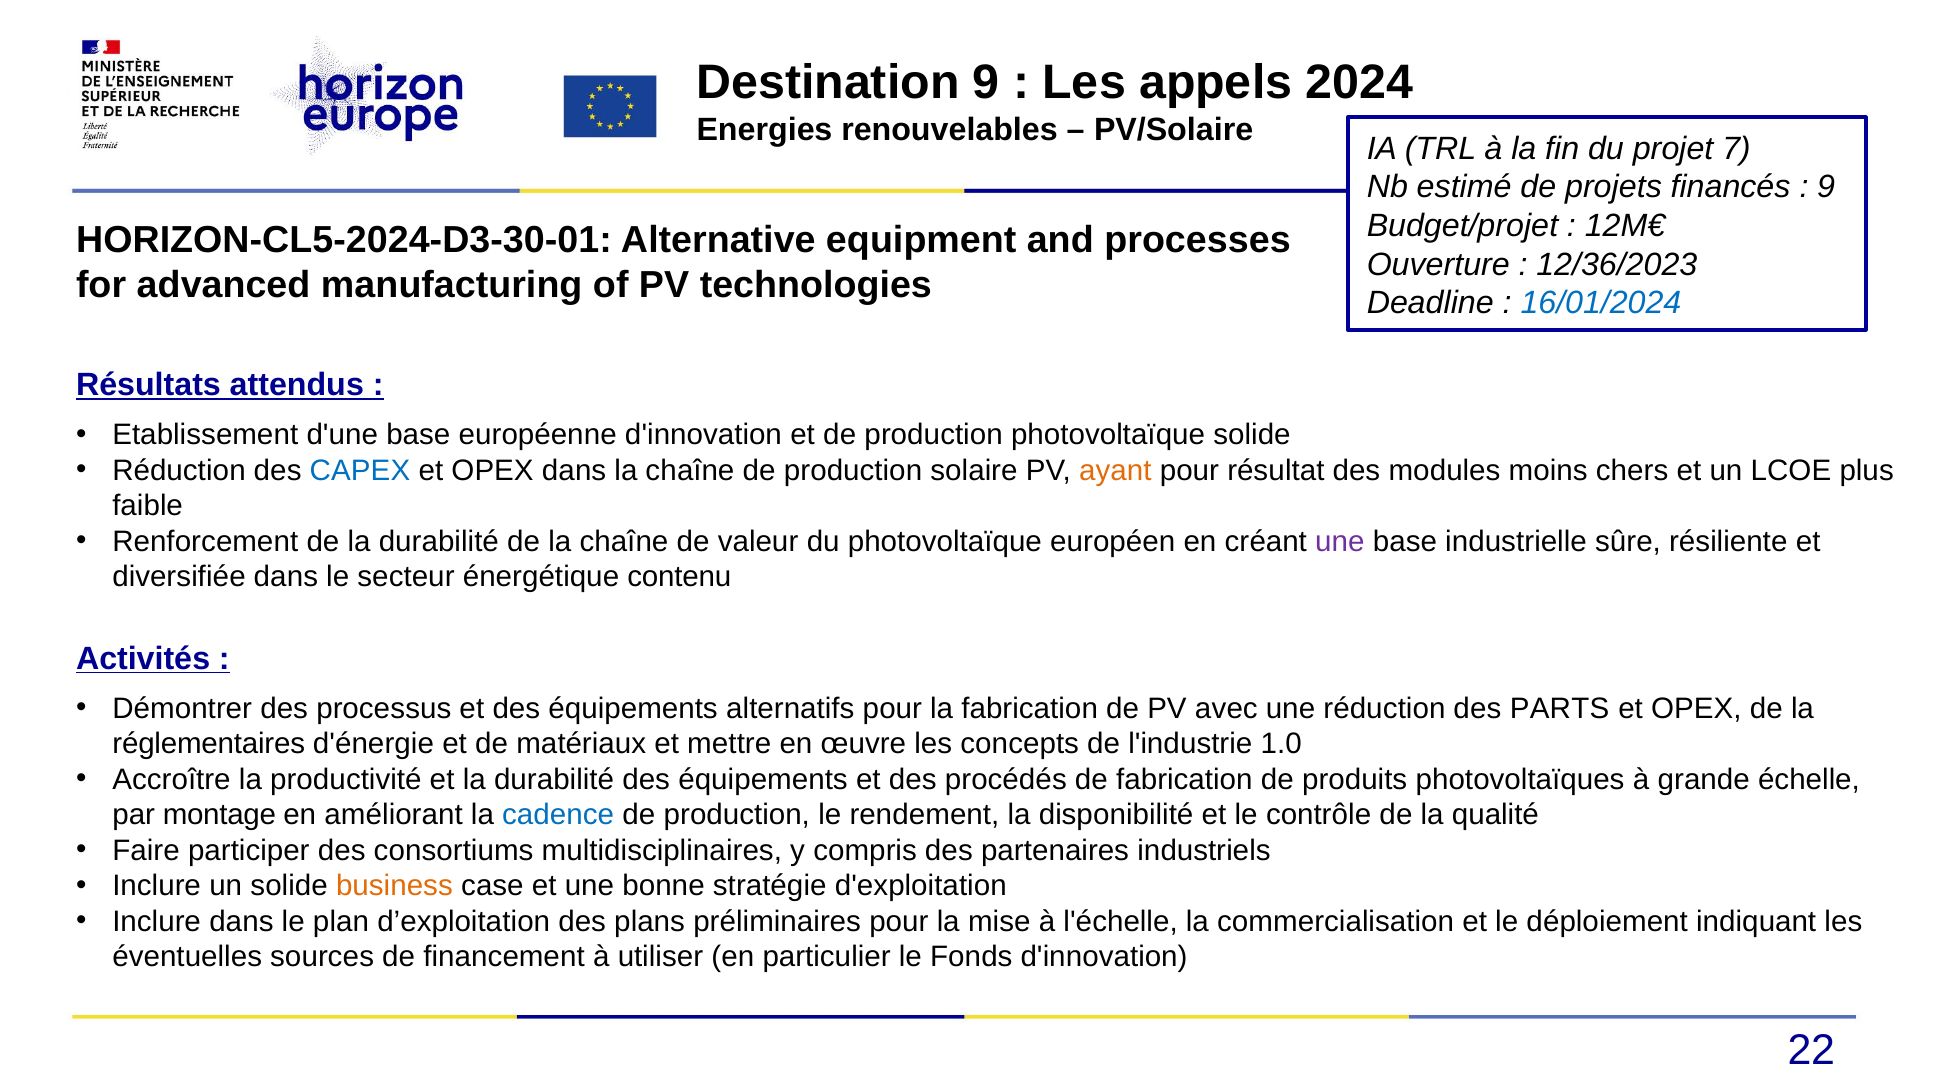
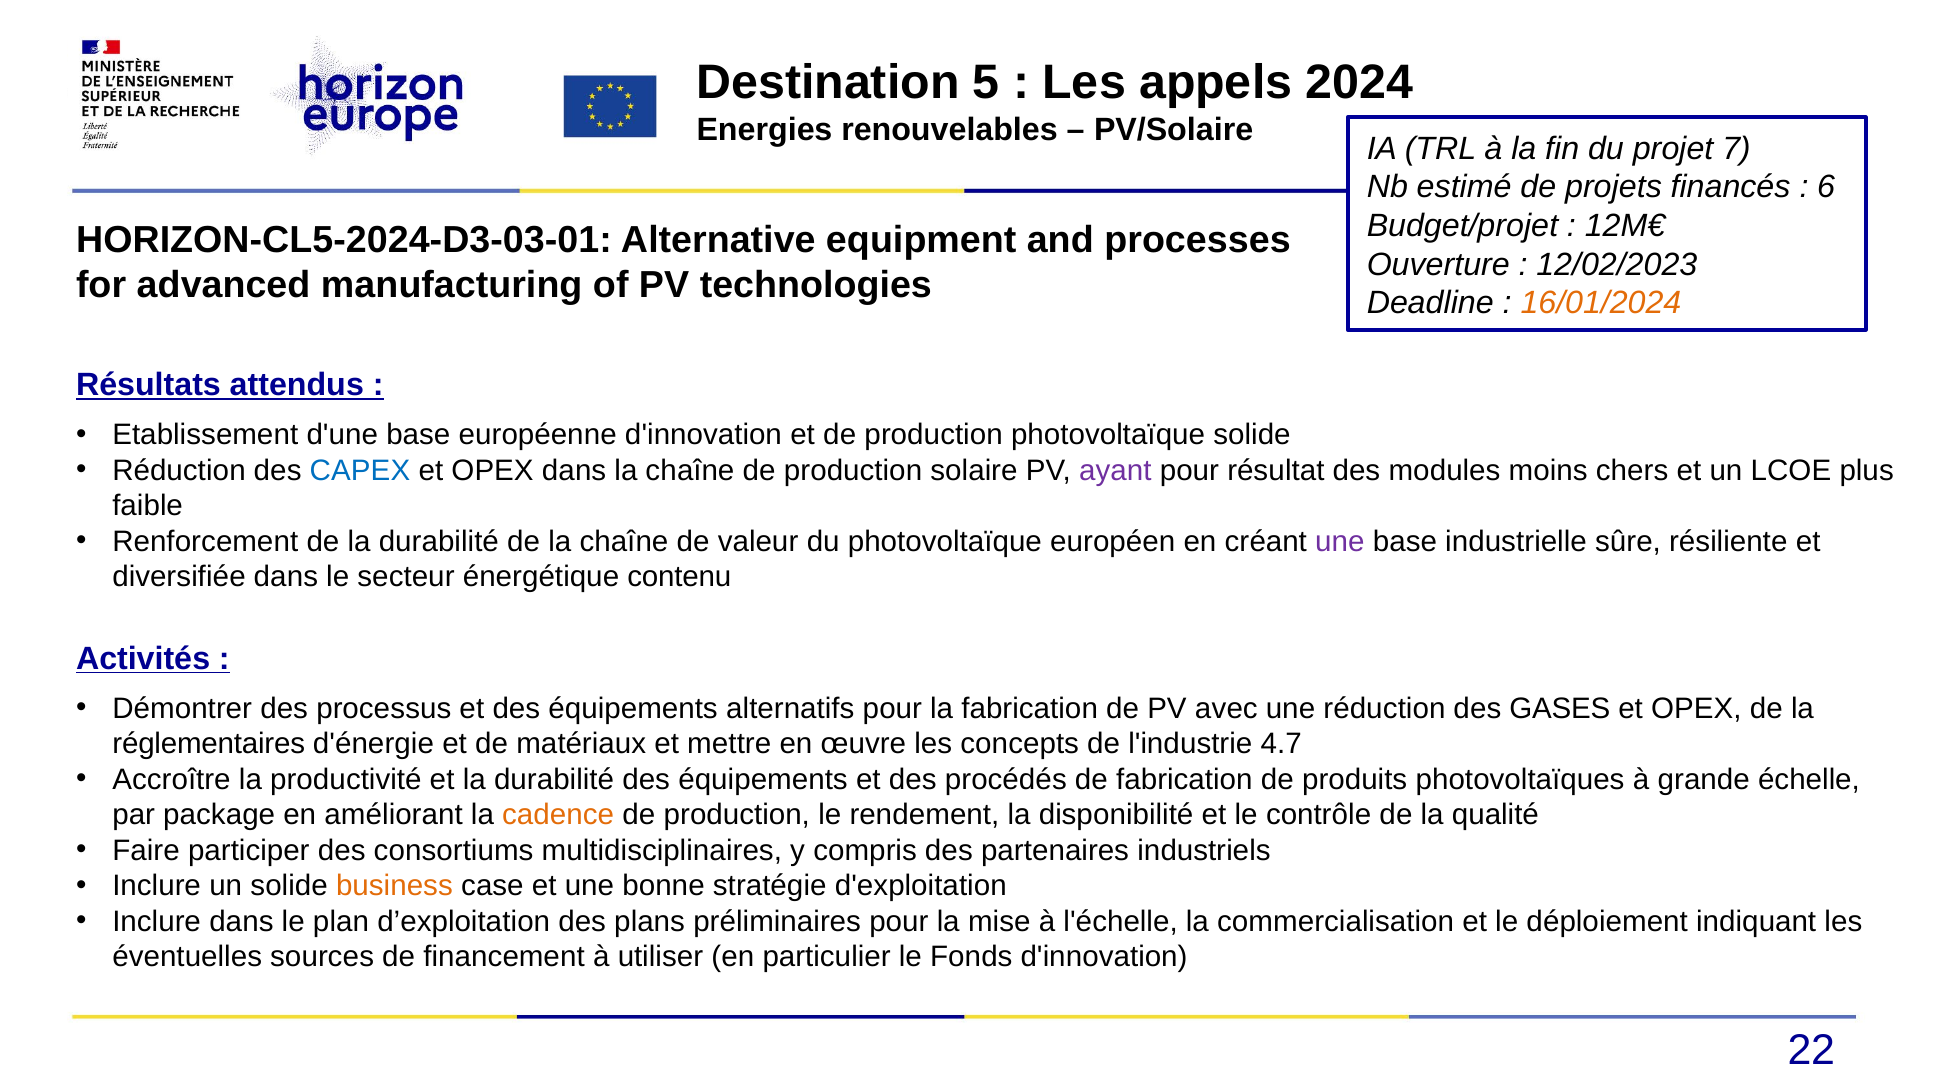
Destination 9: 9 -> 5 (986, 83)
9: 9 -> 6 (1826, 187)
HORIZON-CL5-2024-D3-30-01: HORIZON-CL5-2024-D3-30-01 -> HORIZON-CL5-2024-D3-03-01 (344, 240)
12/36/2023: 12/36/2023 -> 12/02/2023 (1617, 265)
16/01/2024 colour: blue -> orange (1601, 303)
ayant colour: orange -> purple (1115, 471)
PARTS: PARTS -> GASES (1560, 709)
1.0: 1.0 -> 4.7 (1281, 744)
montage: montage -> package (219, 815)
cadence colour: blue -> orange (558, 815)
